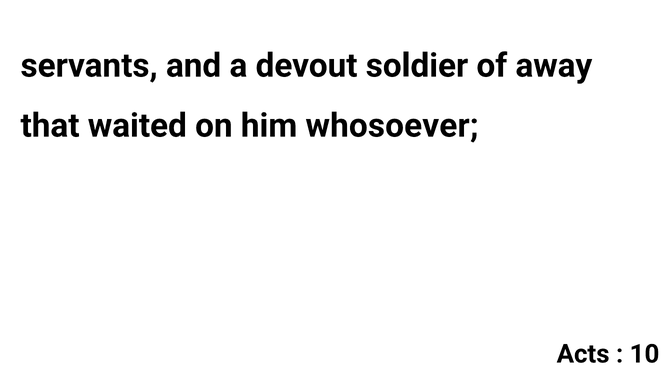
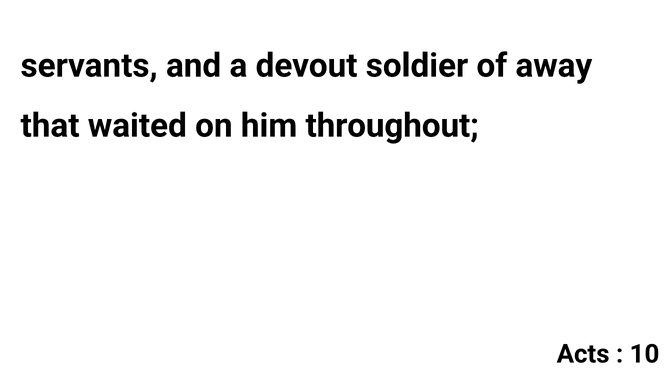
whosoever: whosoever -> throughout (392, 126)
